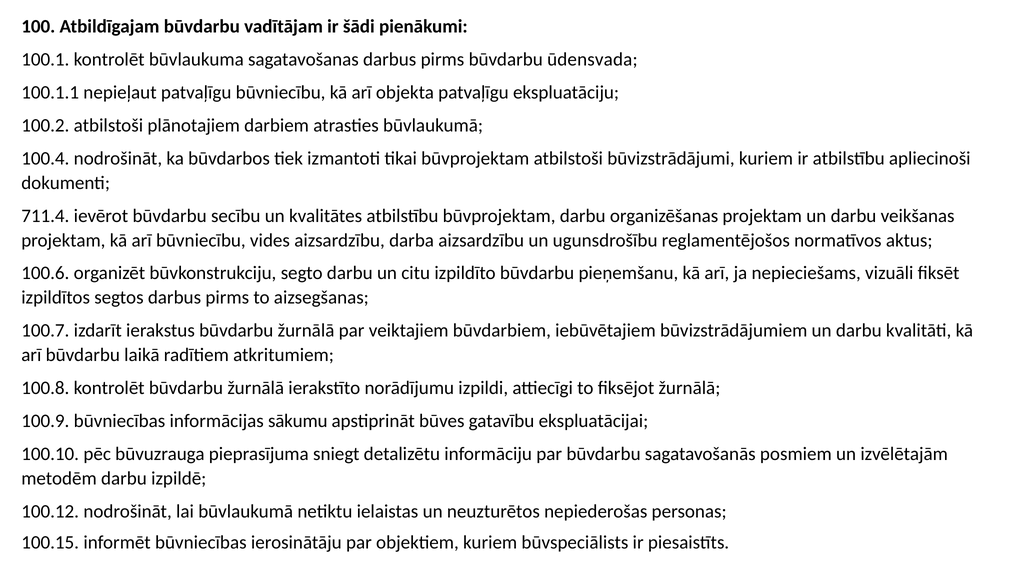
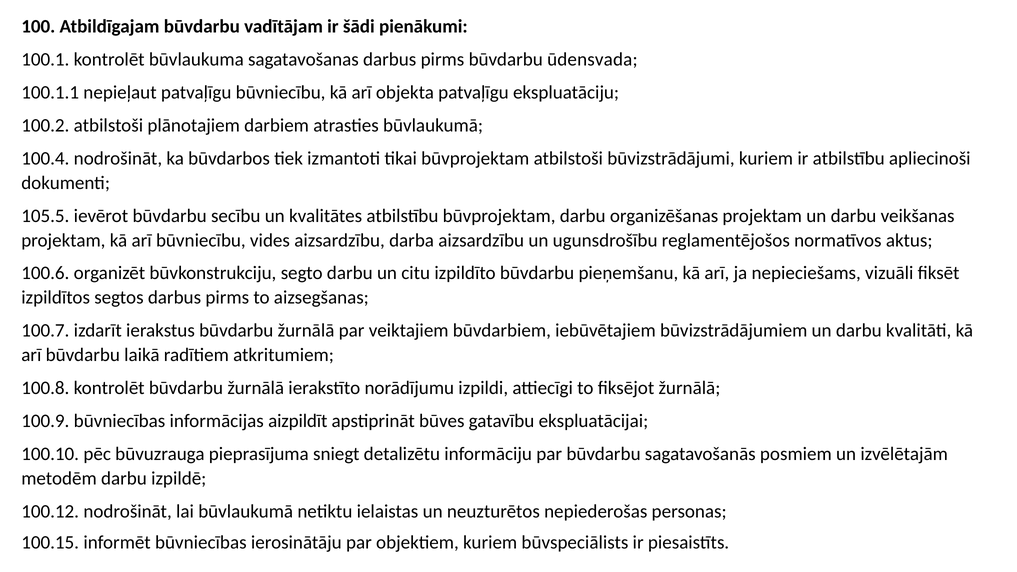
711.4: 711.4 -> 105.5 (45, 216)
sākumu: sākumu -> aizpildīt (298, 421)
